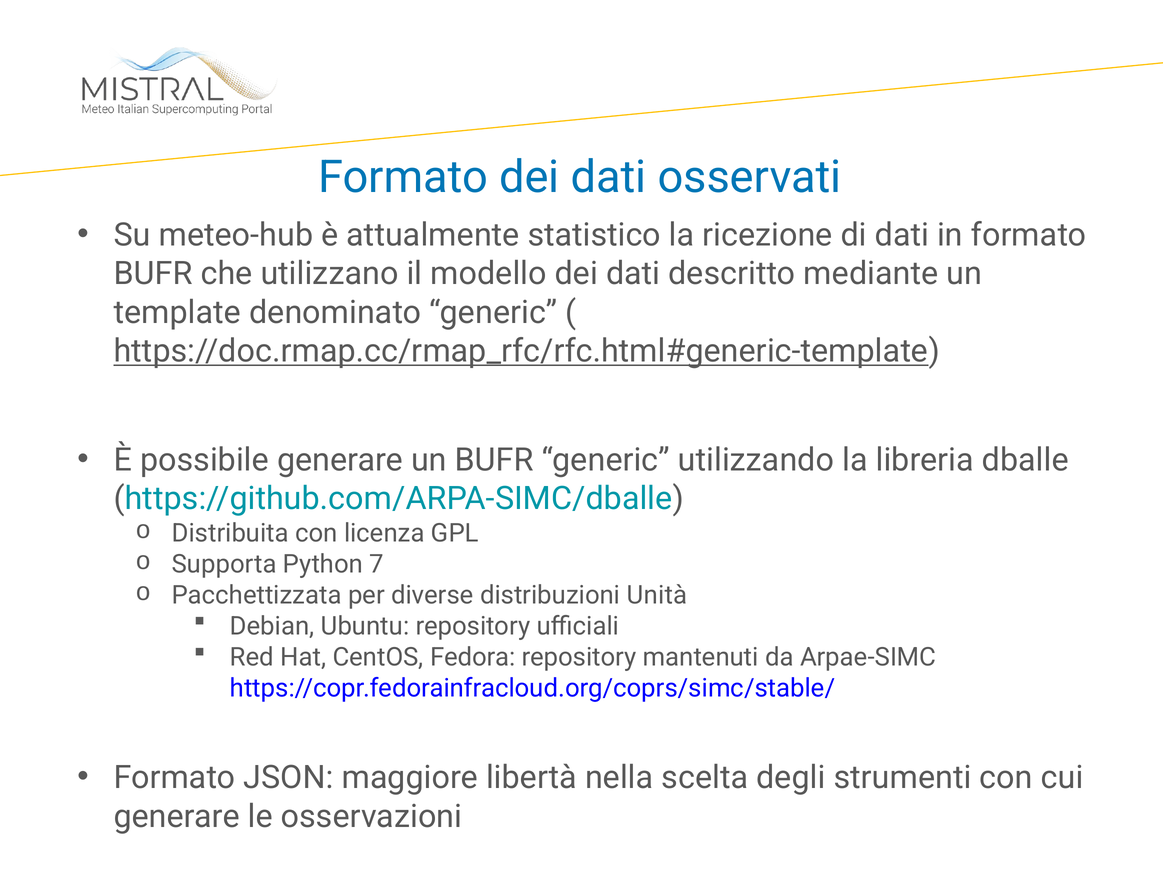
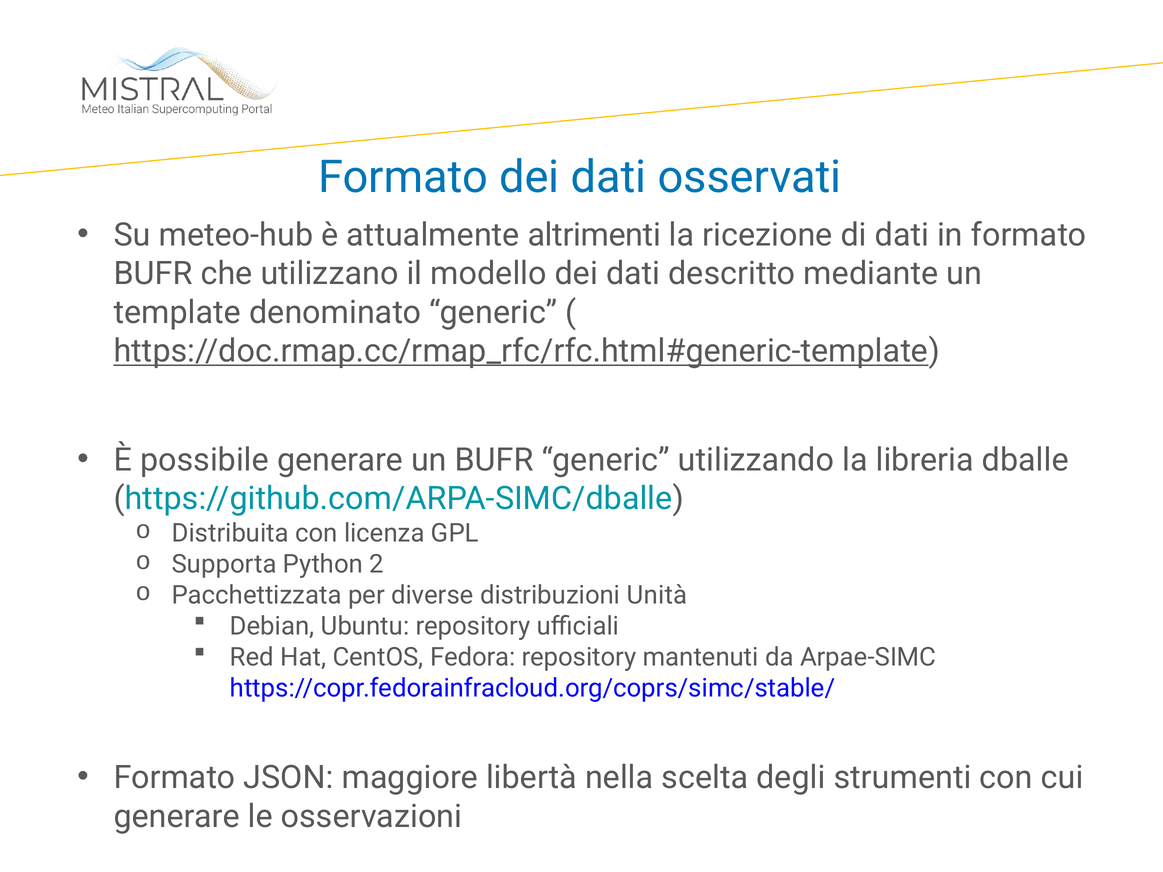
statistico: statistico -> altrimenti (594, 235)
7: 7 -> 2 (377, 564)
